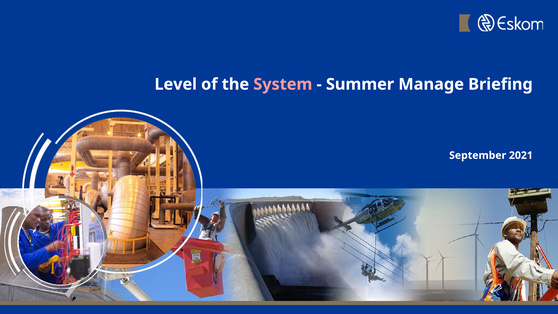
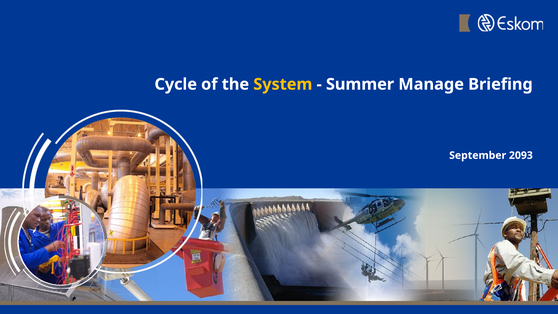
Level: Level -> Cycle (176, 84)
System colour: pink -> yellow (283, 84)
2021: 2021 -> 2093 (521, 155)
